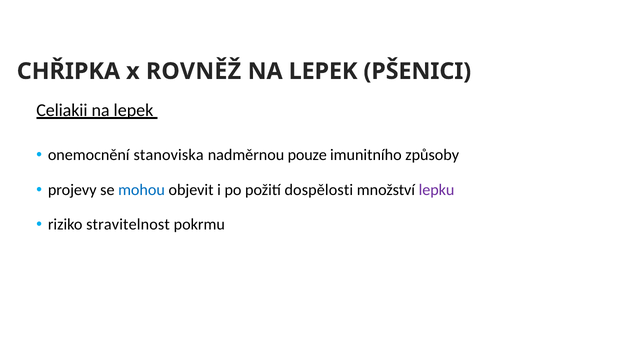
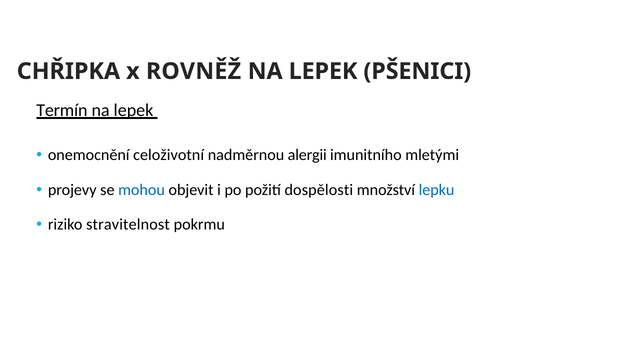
Celiakii: Celiakii -> Termín (62, 110)
stanoviska: stanoviska -> celoživotní (169, 155)
pouze: pouze -> alergii (307, 155)
způsoby: způsoby -> mletými (432, 155)
lepku colour: purple -> blue (437, 190)
